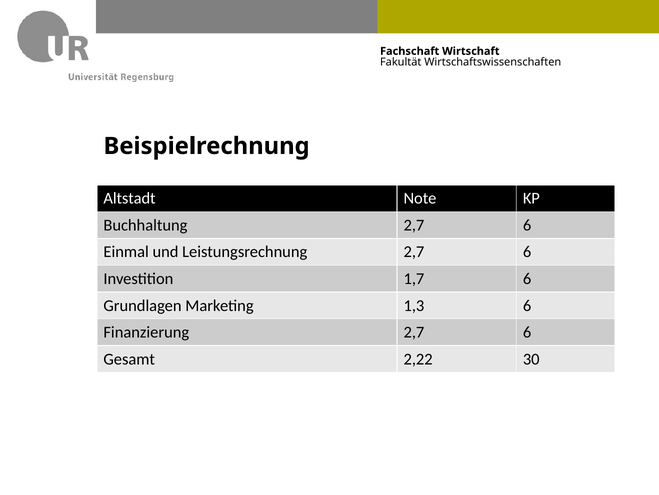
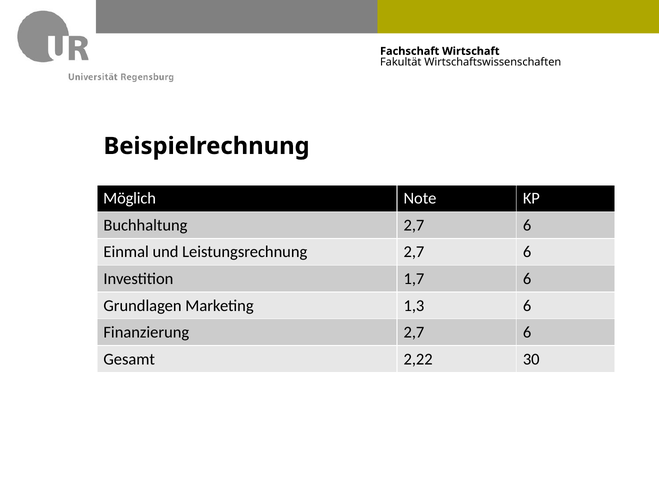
Altstadt: Altstadt -> Möglich (130, 198)
